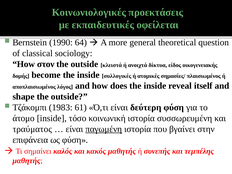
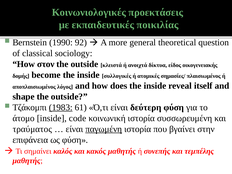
οφείλεται: οφείλεται -> ποικιλίας (158, 25)
64: 64 -> 92 (81, 42)
1983 underline: none -> present (61, 107)
τόσο: τόσο -> code (78, 118)
